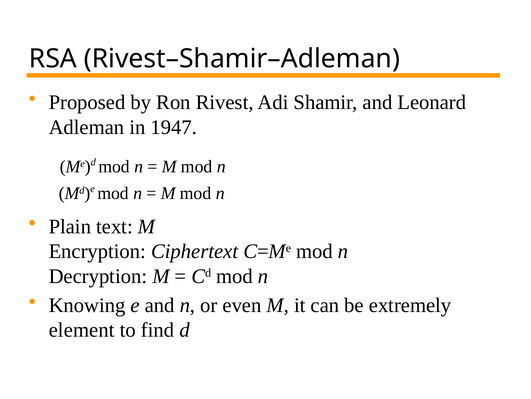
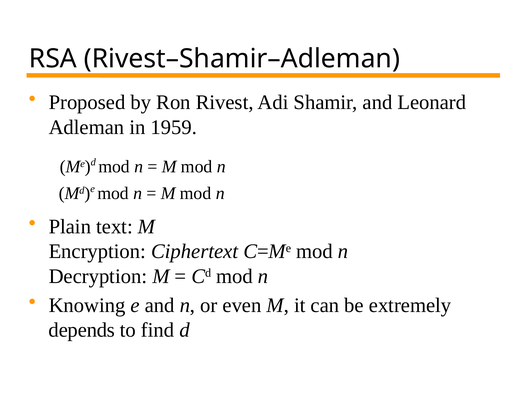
1947: 1947 -> 1959 (174, 127)
element: element -> depends (82, 329)
